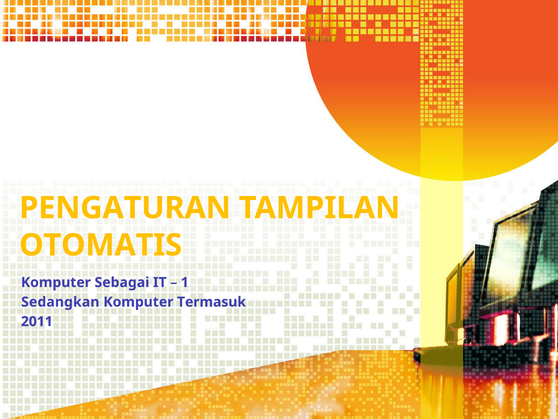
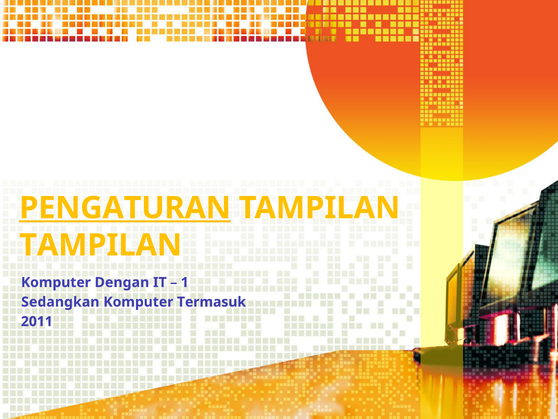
PENGATURAN underline: none -> present (125, 208)
OTOMATIS: OTOMATIS -> TAMPILAN (101, 245)
Sebagai: Sebagai -> Dengan (122, 282)
